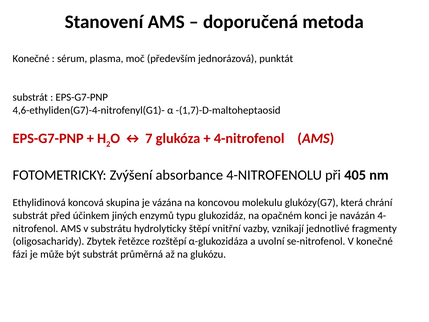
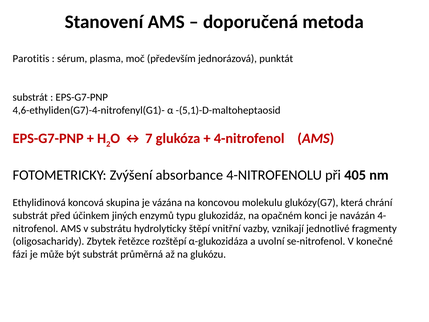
Konečné: Konečné -> Parotitis (31, 59)
-(1,7)-D-maltoheptaosid: -(1,7)-D-maltoheptaosid -> -(5,1)-D-maltoheptaosid (228, 110)
